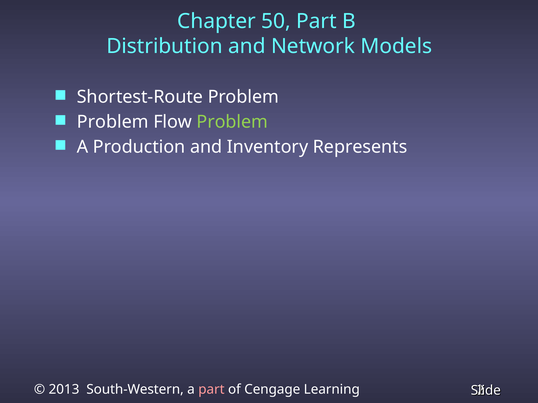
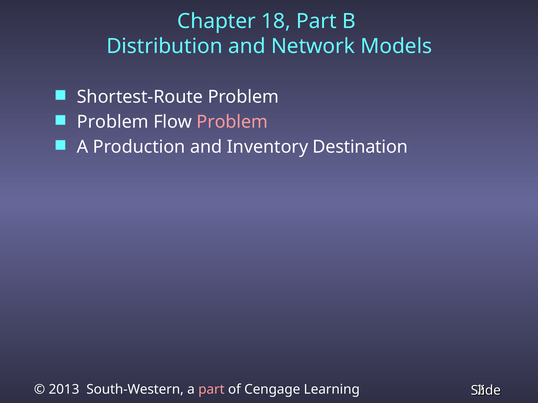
50: 50 -> 18 (276, 21)
Problem colour: light green -> pink (232, 122)
Represents: Represents -> Destination (360, 147)
